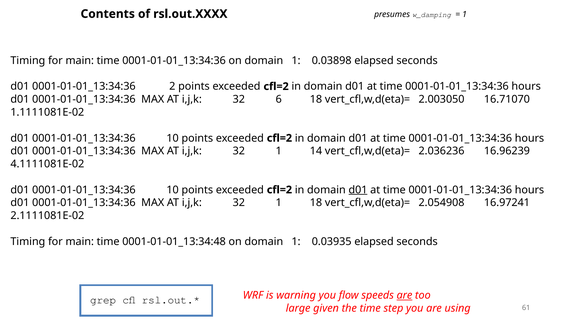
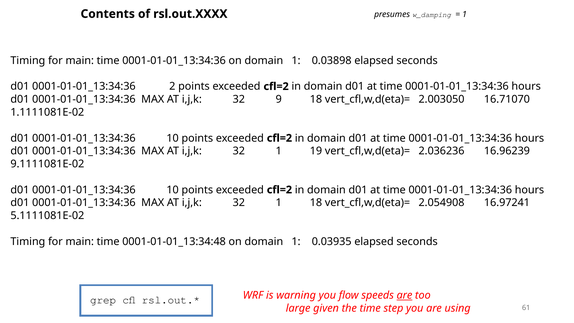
6: 6 -> 9 (279, 99)
14: 14 -> 19 (316, 151)
4.1111081E-02: 4.1111081E-02 -> 9.1111081E-02 (47, 164)
d01 underline: present -> none (358, 190)
2.1111081E-02: 2.1111081E-02 -> 5.1111081E-02 (47, 216)
